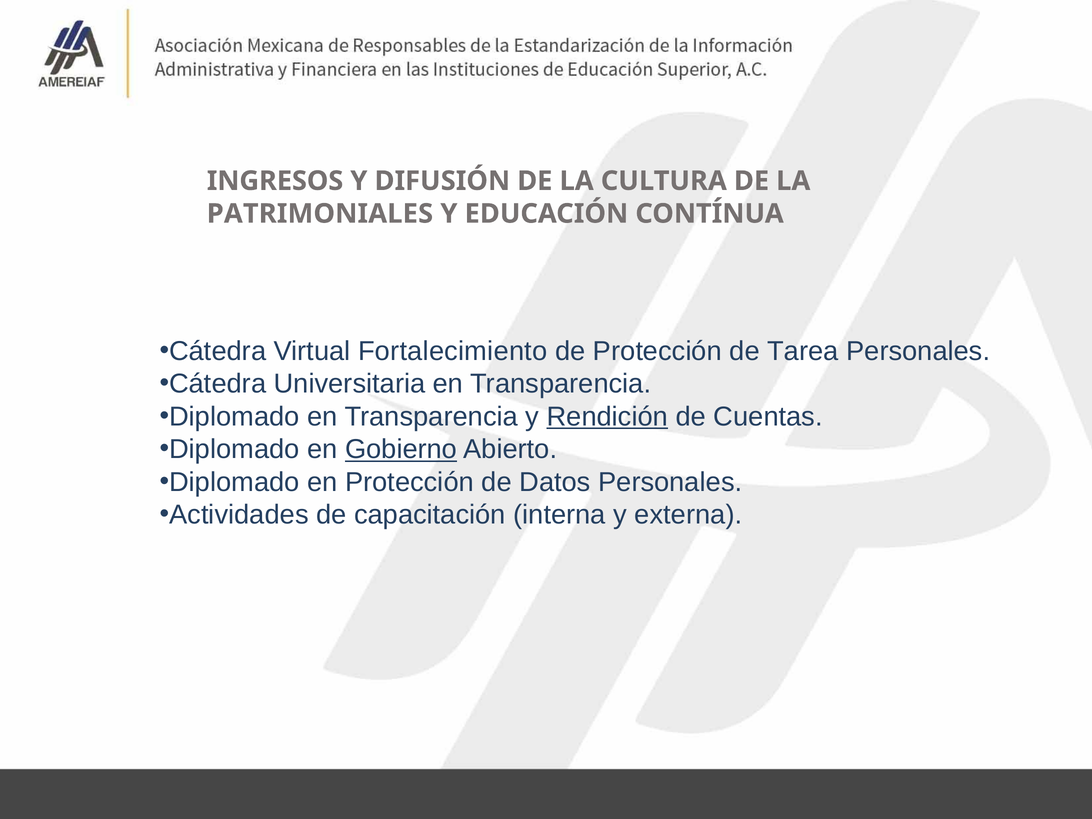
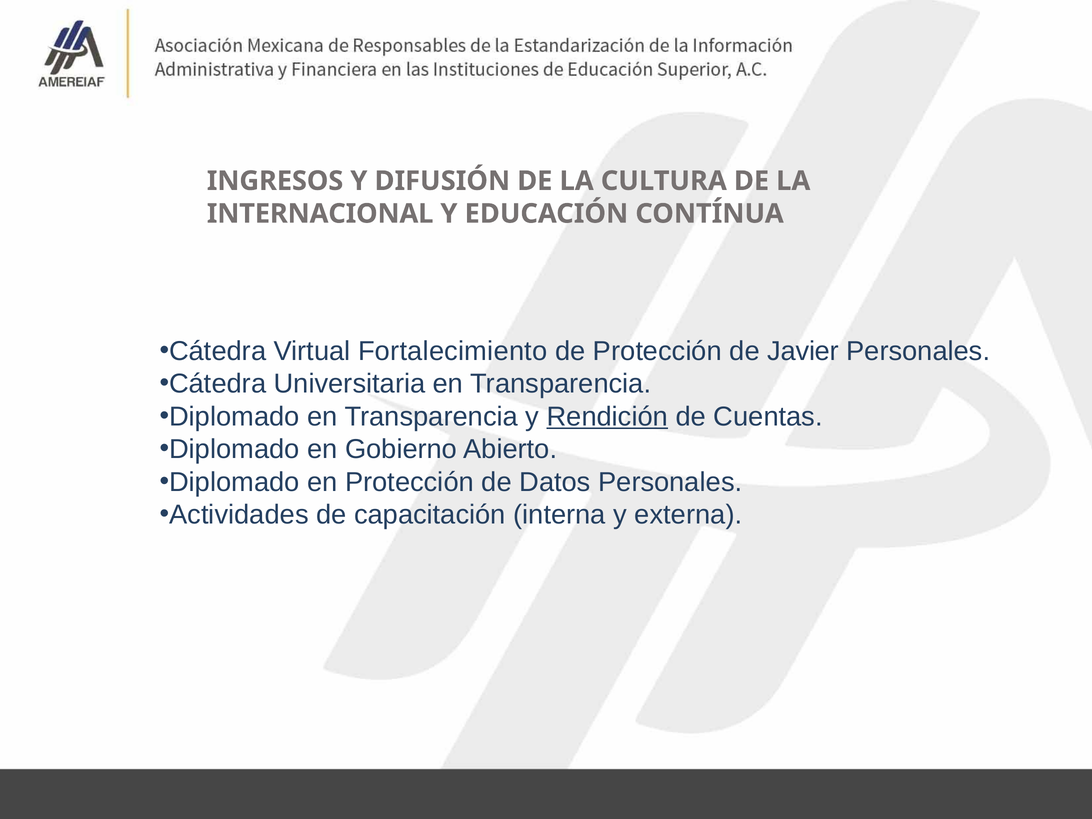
PATRIMONIALES: PATRIMONIALES -> INTERNACIONAL (320, 214)
Tarea: Tarea -> Javier (803, 351)
Gobierno underline: present -> none (401, 449)
